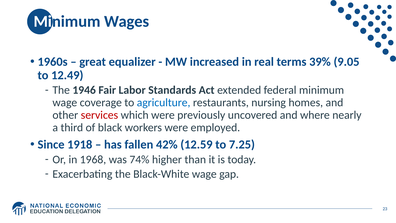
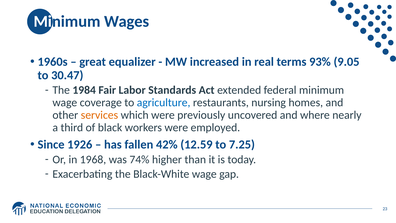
39%: 39% -> 93% (320, 62)
12.49: 12.49 -> 30.47 (67, 75)
1946: 1946 -> 1984 (84, 90)
services colour: red -> orange (99, 115)
1918: 1918 -> 1926 (80, 144)
